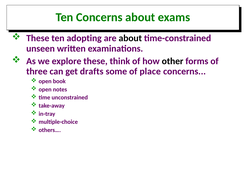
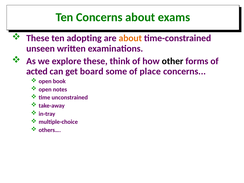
about colour: black -> orange (130, 38)
three: three -> acted (37, 71)
drafts: drafts -> board (92, 71)
